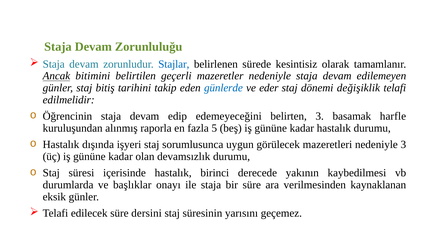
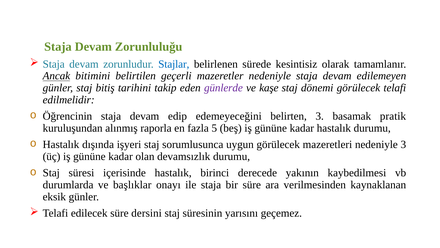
günlerde colour: blue -> purple (223, 88)
eder: eder -> kaşe (269, 88)
dönemi değişiklik: değişiklik -> görülecek (358, 88)
harfle: harfle -> pratik (393, 116)
